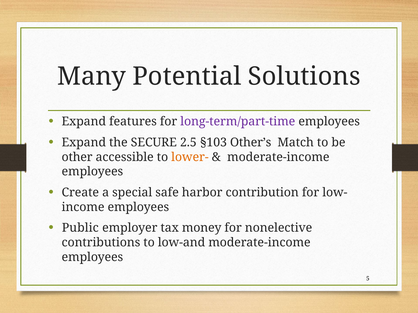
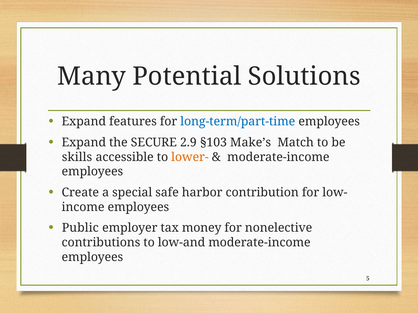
long-term/part-time colour: purple -> blue (238, 122)
2.5: 2.5 -> 2.9 (188, 143)
Other’s: Other’s -> Make’s (251, 143)
other: other -> skills (77, 157)
